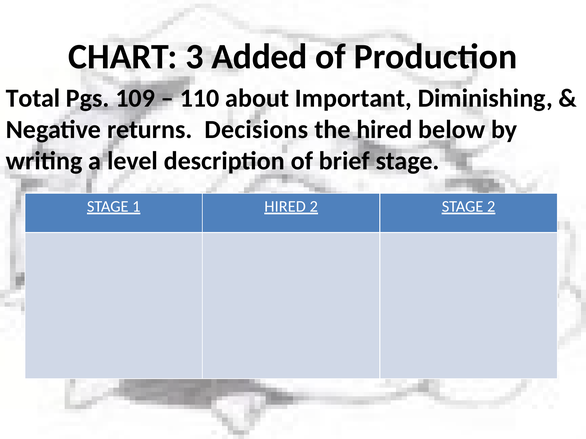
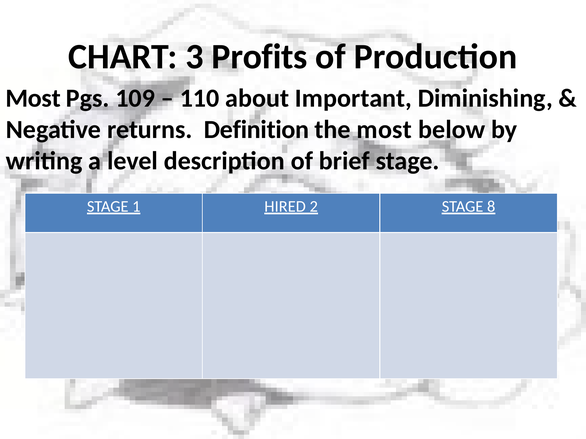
Added: Added -> Profits (260, 57)
Total: Total -> Most (33, 99)
Decisions: Decisions -> Definition (257, 130)
the hired: hired -> most (384, 130)
STAGE 2: 2 -> 8 (491, 207)
